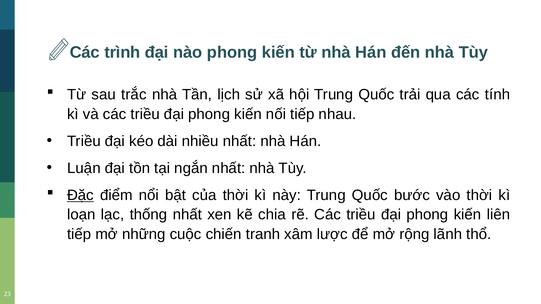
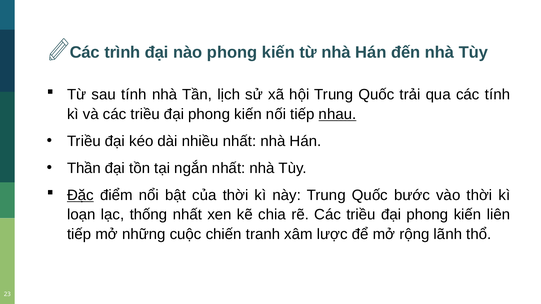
sau trắc: trắc -> tính (134, 95)
nhau underline: none -> present (337, 114)
Luận: Luận -> Thần (84, 168)
